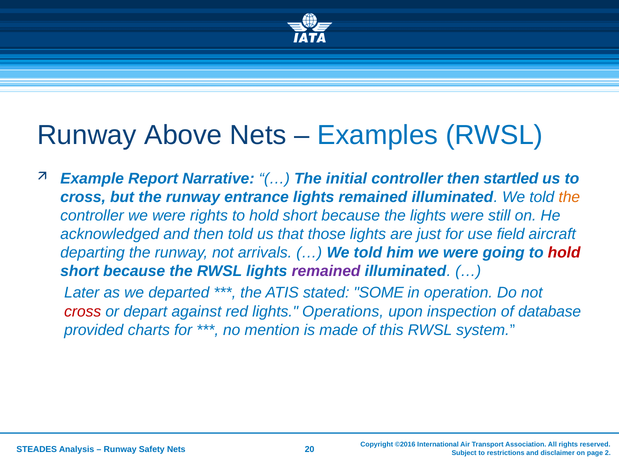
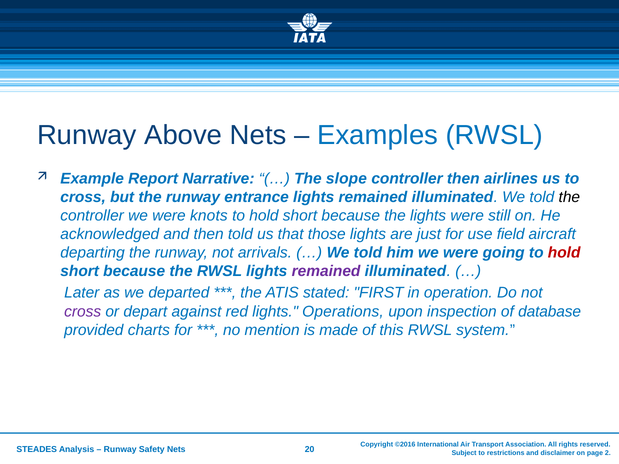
initial: initial -> slope (346, 179)
startled: startled -> airlines (511, 179)
the colour: orange -> black (569, 197)
were rights: rights -> knots (209, 216)
SOME: SOME -> FIRST (379, 293)
cross colour: red -> purple (83, 312)
